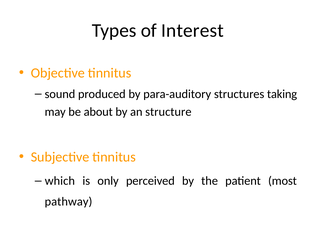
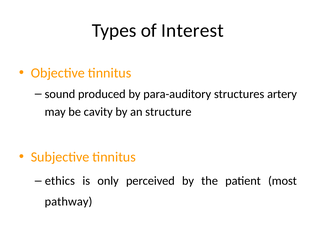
taking: taking -> artery (282, 94)
about: about -> cavity (98, 112)
which: which -> ethics (60, 181)
